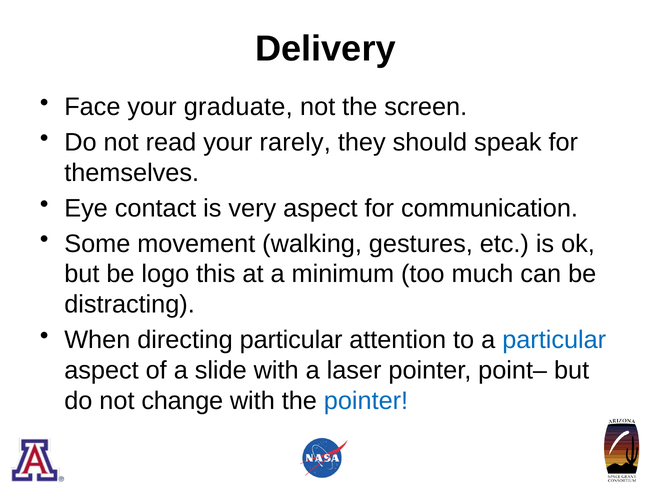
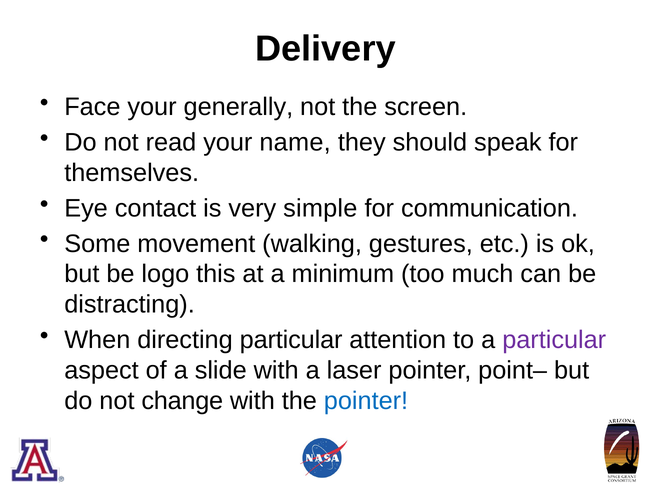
graduate: graduate -> generally (238, 107)
rarely: rarely -> name (295, 143)
very aspect: aspect -> simple (320, 208)
particular colour: blue -> purple (554, 340)
